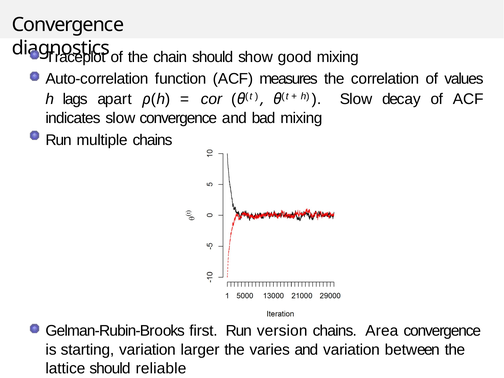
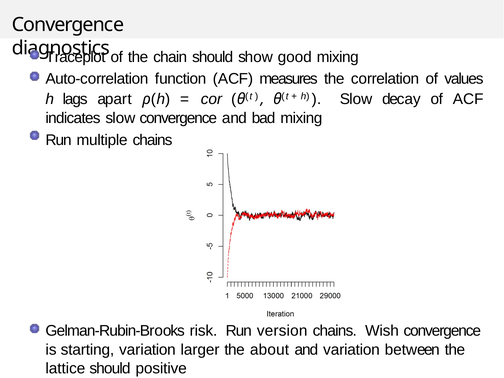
first: first -> risk (203, 331)
Area: Area -> Wish (382, 331)
varies: varies -> about (270, 350)
reliable: reliable -> positive (161, 369)
